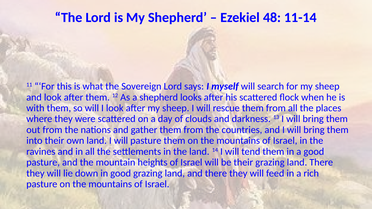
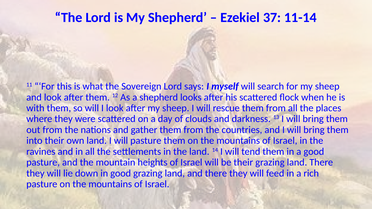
48: 48 -> 37 (272, 18)
